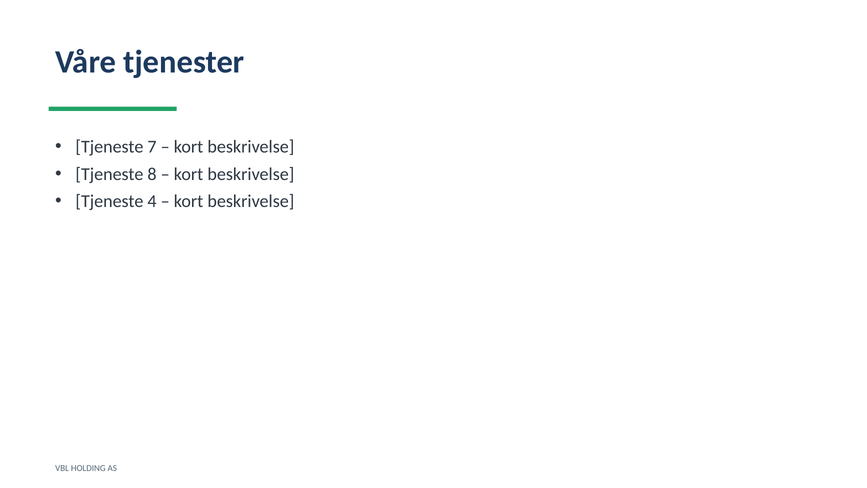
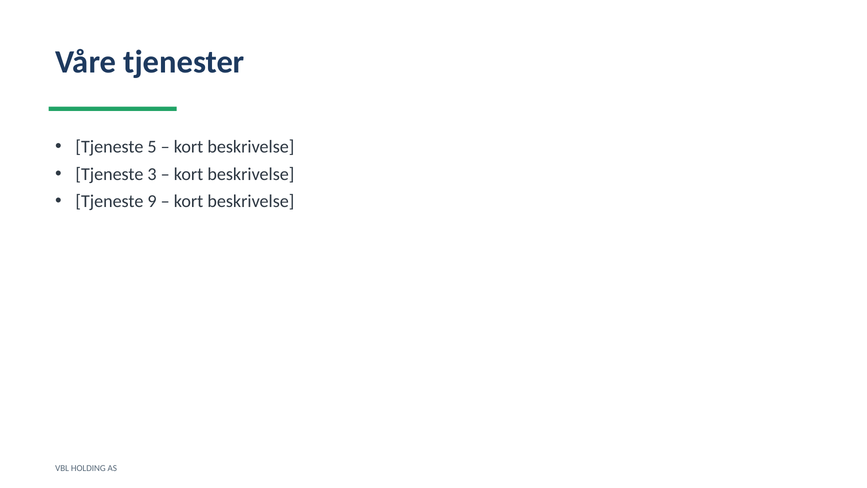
7: 7 -> 5 (152, 147)
8: 8 -> 3 (152, 174)
4: 4 -> 9 (152, 201)
